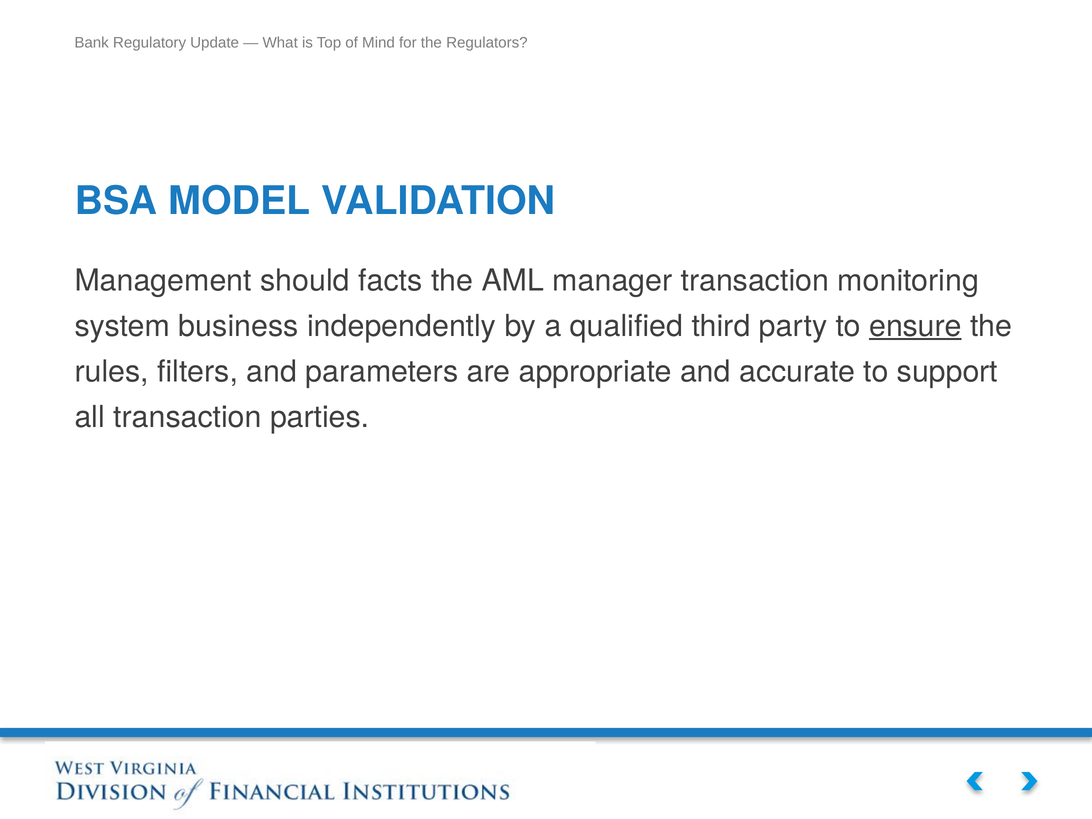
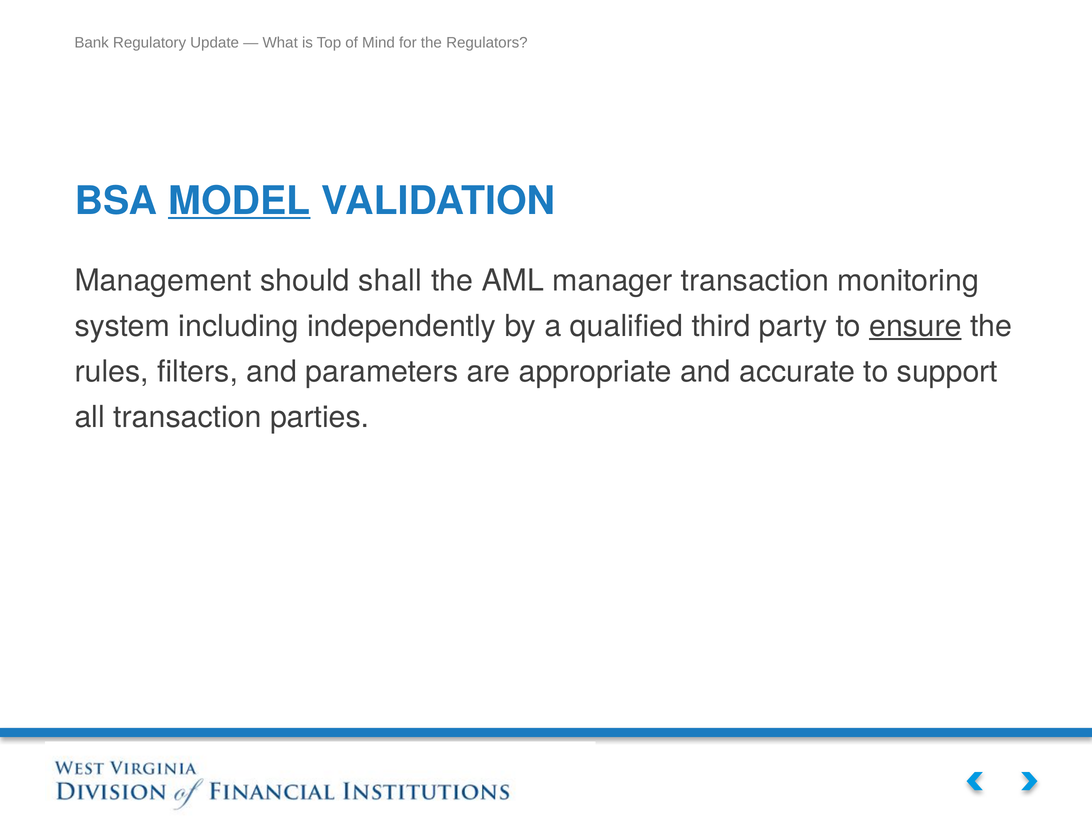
MODEL underline: none -> present (239, 201)
facts: facts -> shall (390, 281)
business: business -> including (239, 326)
